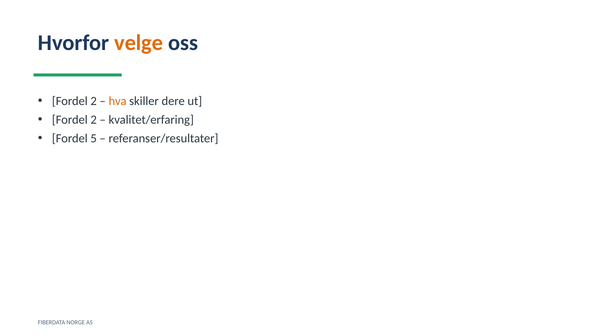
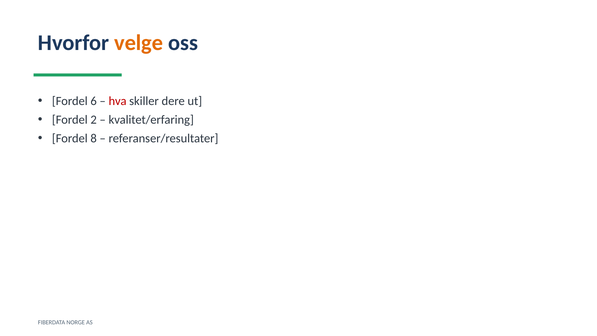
2: 2 -> 6 (94, 101)
hva colour: orange -> red (118, 101)
5: 5 -> 8 (94, 138)
